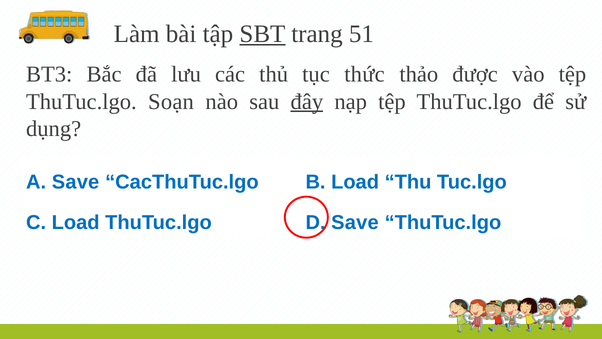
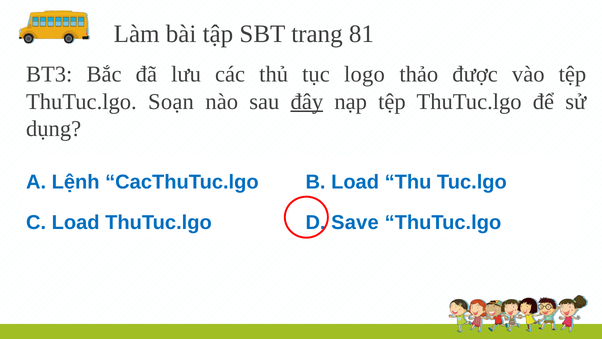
SBT underline: present -> none (262, 34)
51: 51 -> 81 (361, 34)
thức: thức -> logo (364, 74)
A Save: Save -> Lệnh (76, 182)
